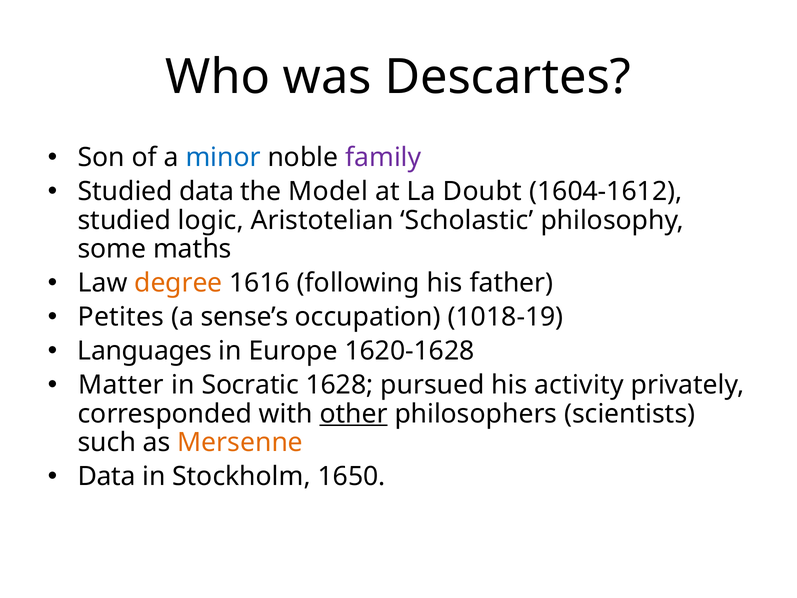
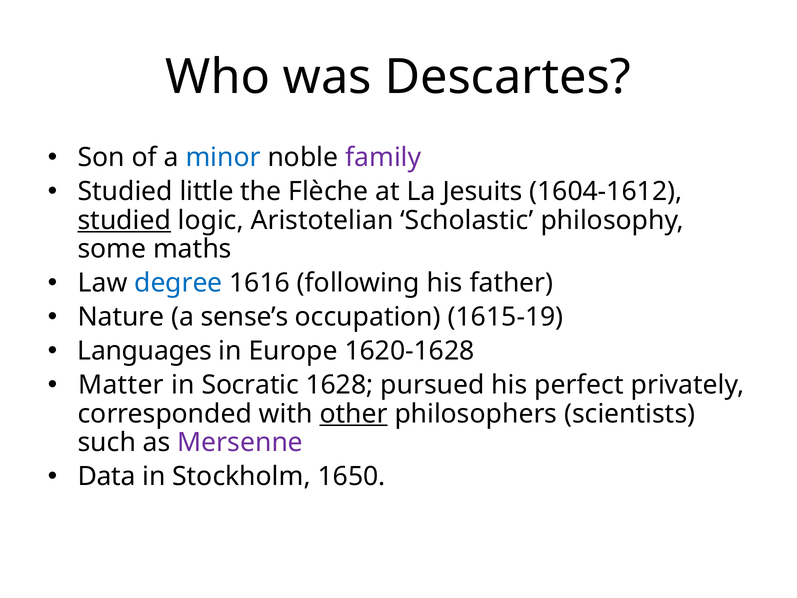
Studied data: data -> little (207, 192)
Model: Model -> Flèche (328, 192)
Doubt: Doubt -> Jesuits (483, 192)
studied underline: none -> present (124, 220)
degree colour: orange -> blue (178, 283)
Petites: Petites -> Nature (121, 317)
1018-19: 1018-19 -> 1615-19 (506, 317)
activity: activity -> perfect (579, 385)
Mersenne colour: orange -> purple (240, 442)
